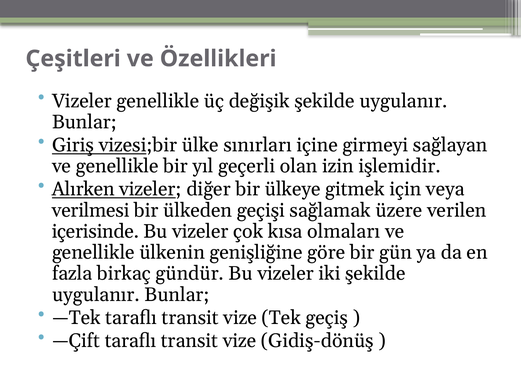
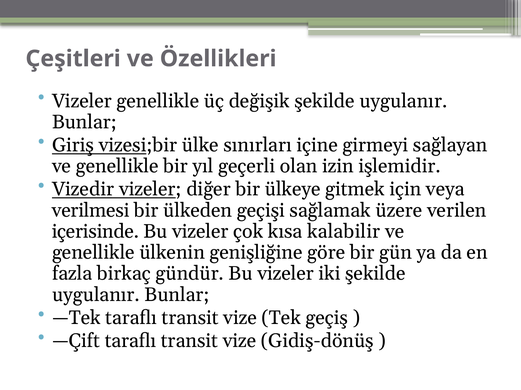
Alırken: Alırken -> Vizedir (83, 190)
olmaları: olmaları -> kalabilir (344, 232)
